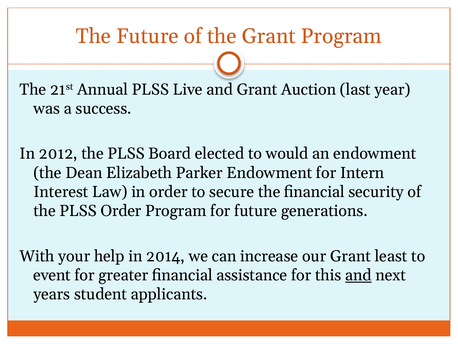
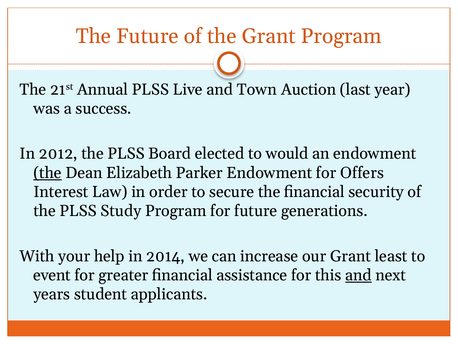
and Grant: Grant -> Town (257, 89)
the underline: none -> present (48, 173)
Intern: Intern -> Offers (362, 173)
PLSS Order: Order -> Study (121, 211)
